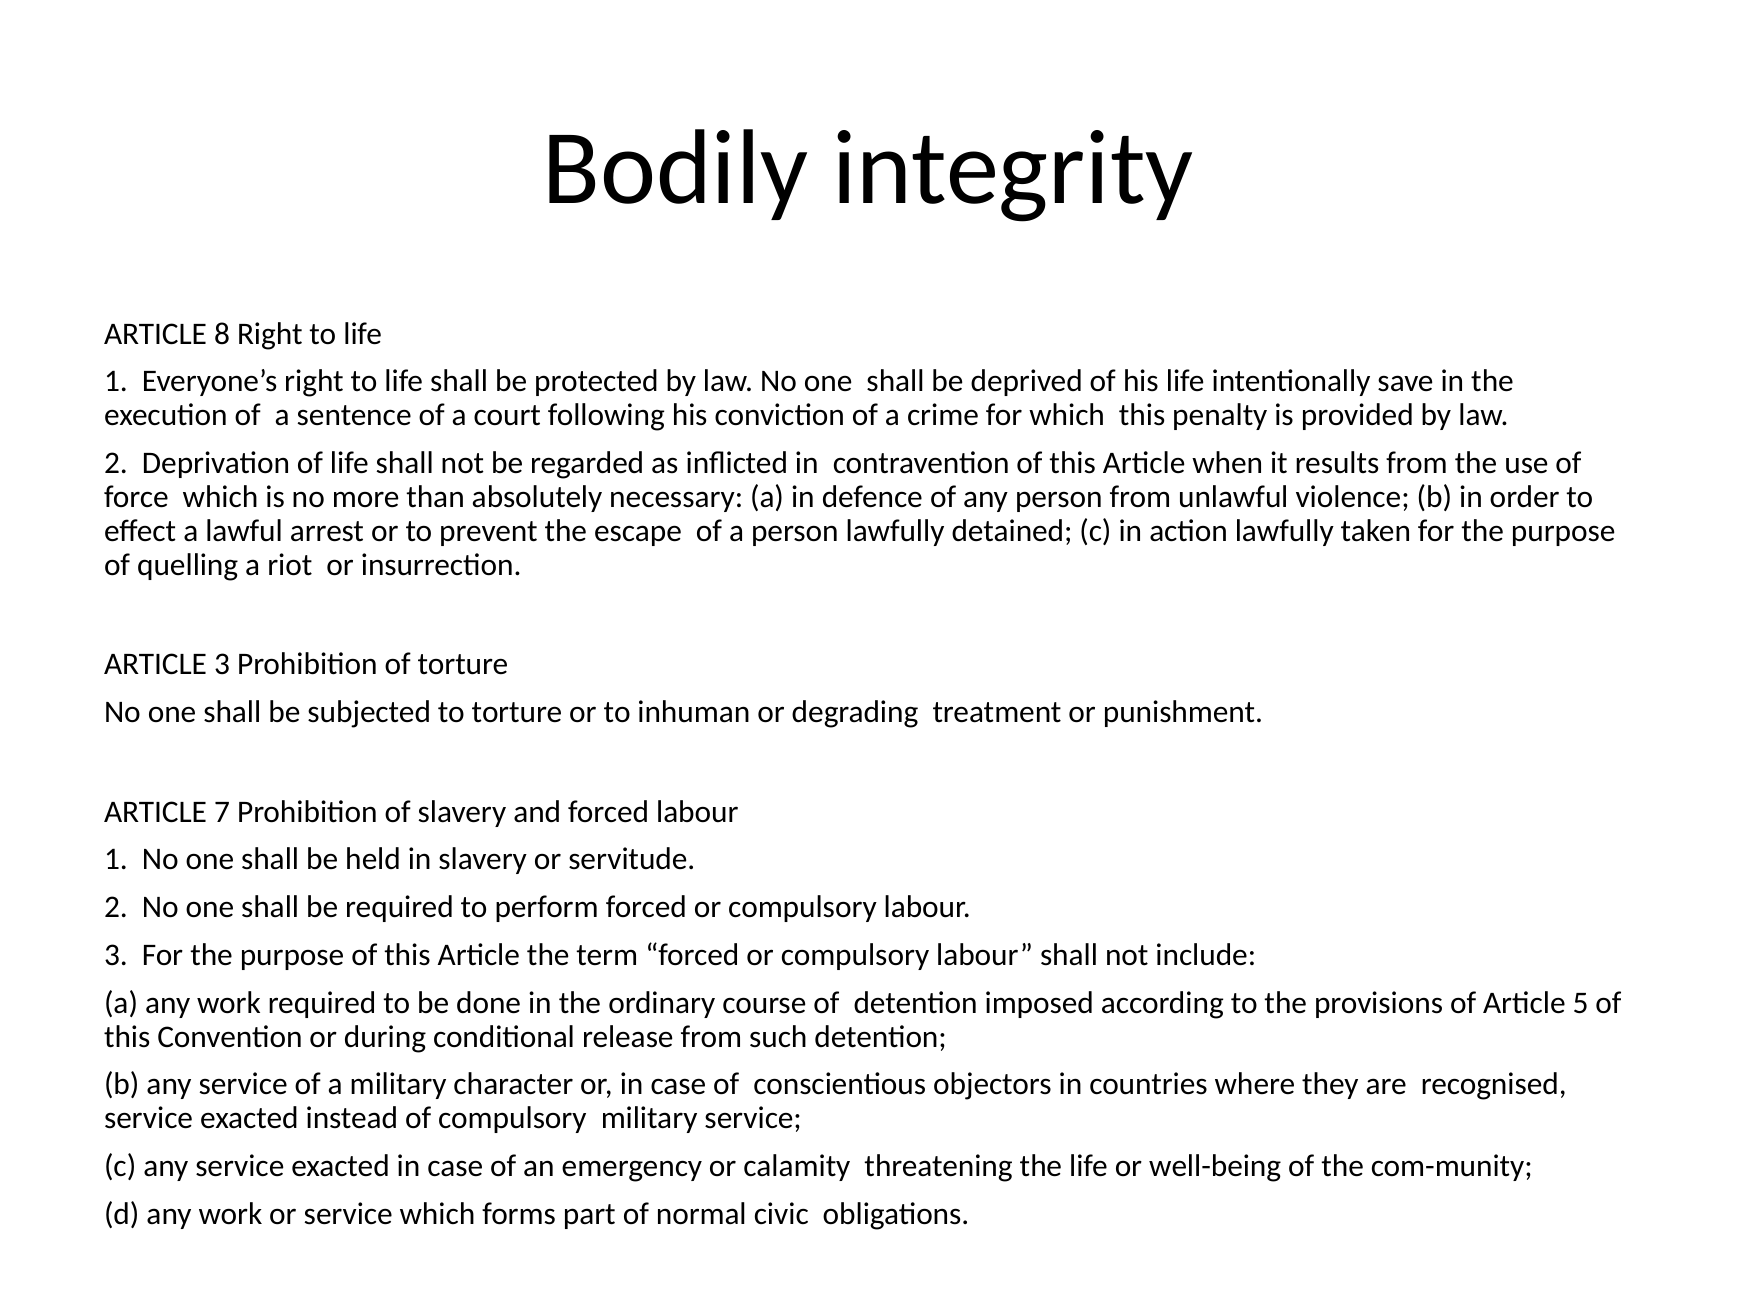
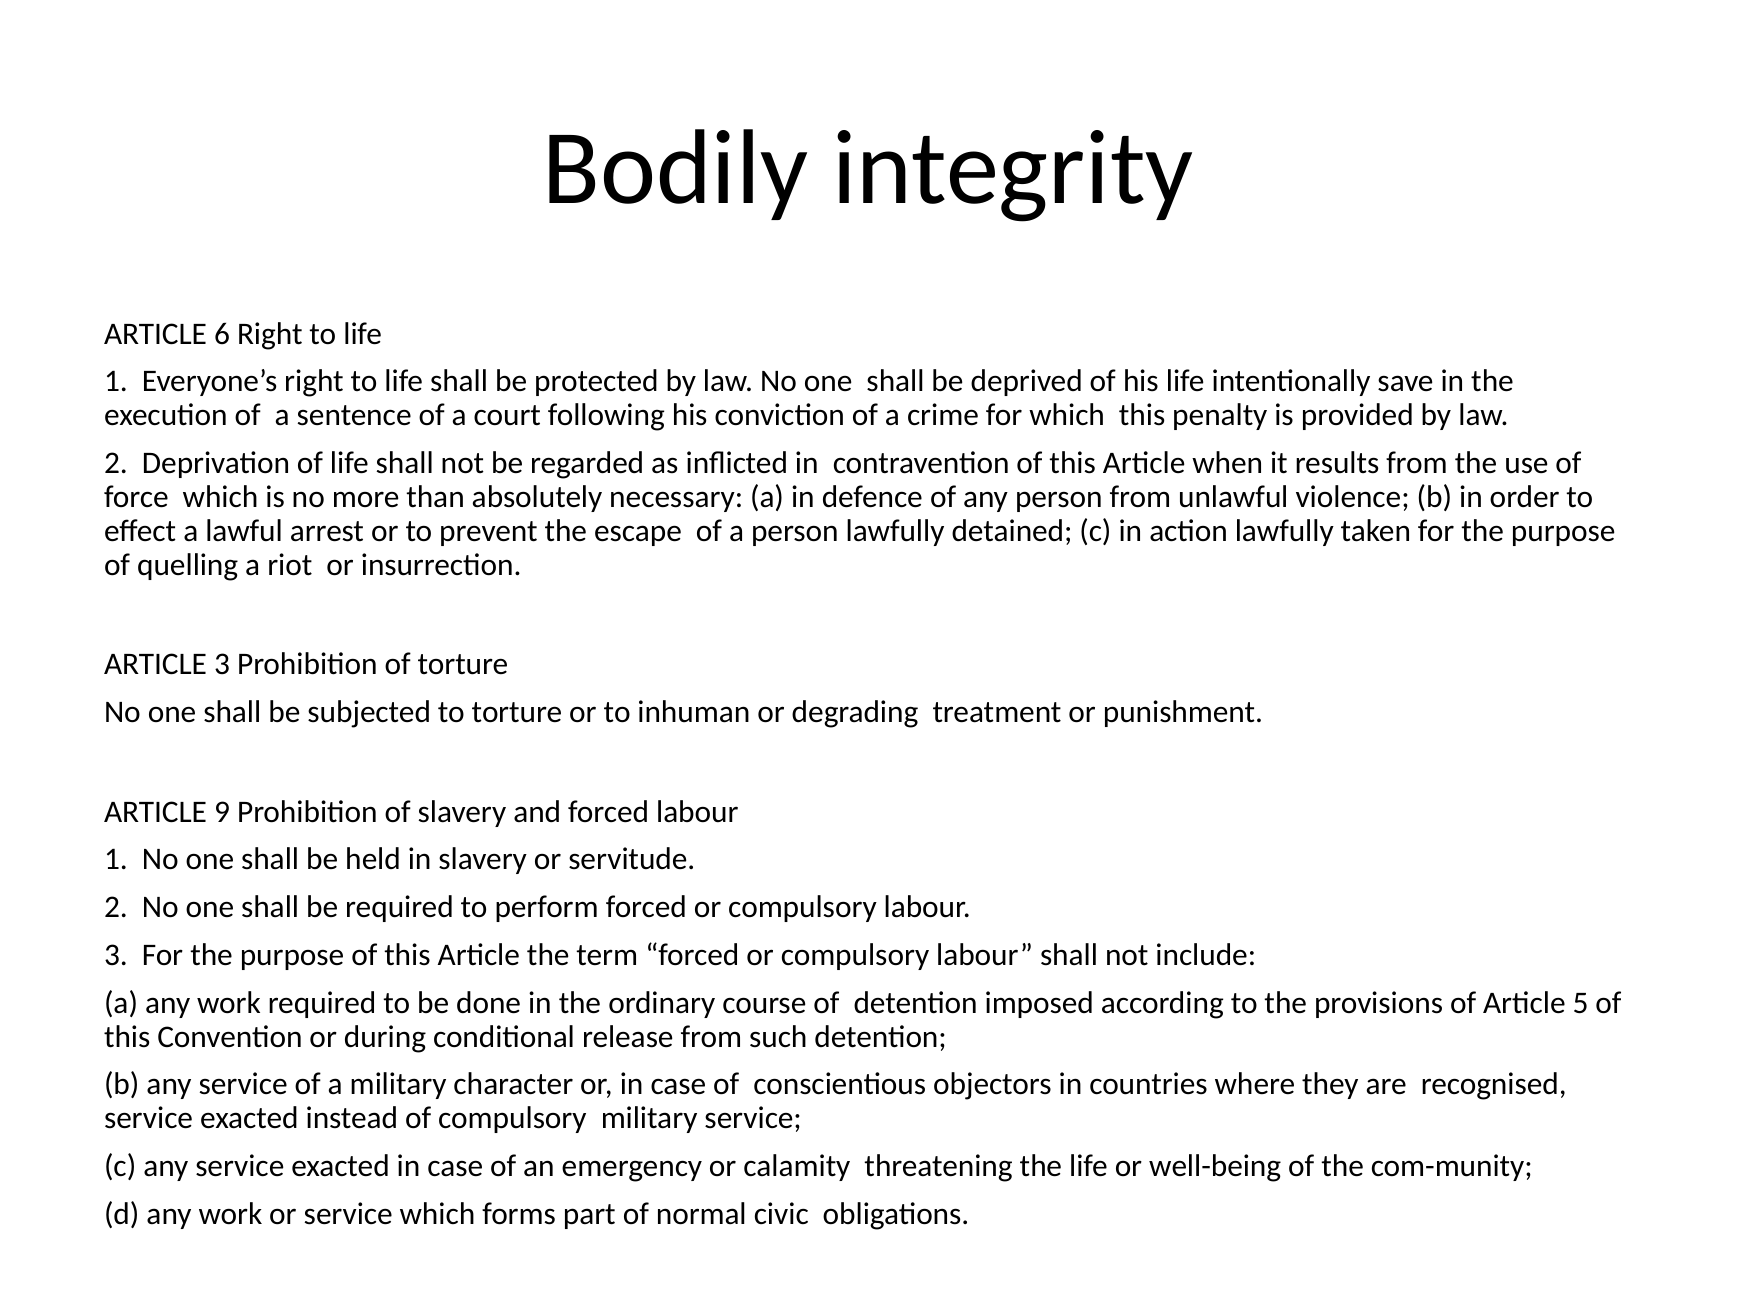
8: 8 -> 6 (222, 334)
7: 7 -> 9 (222, 812)
